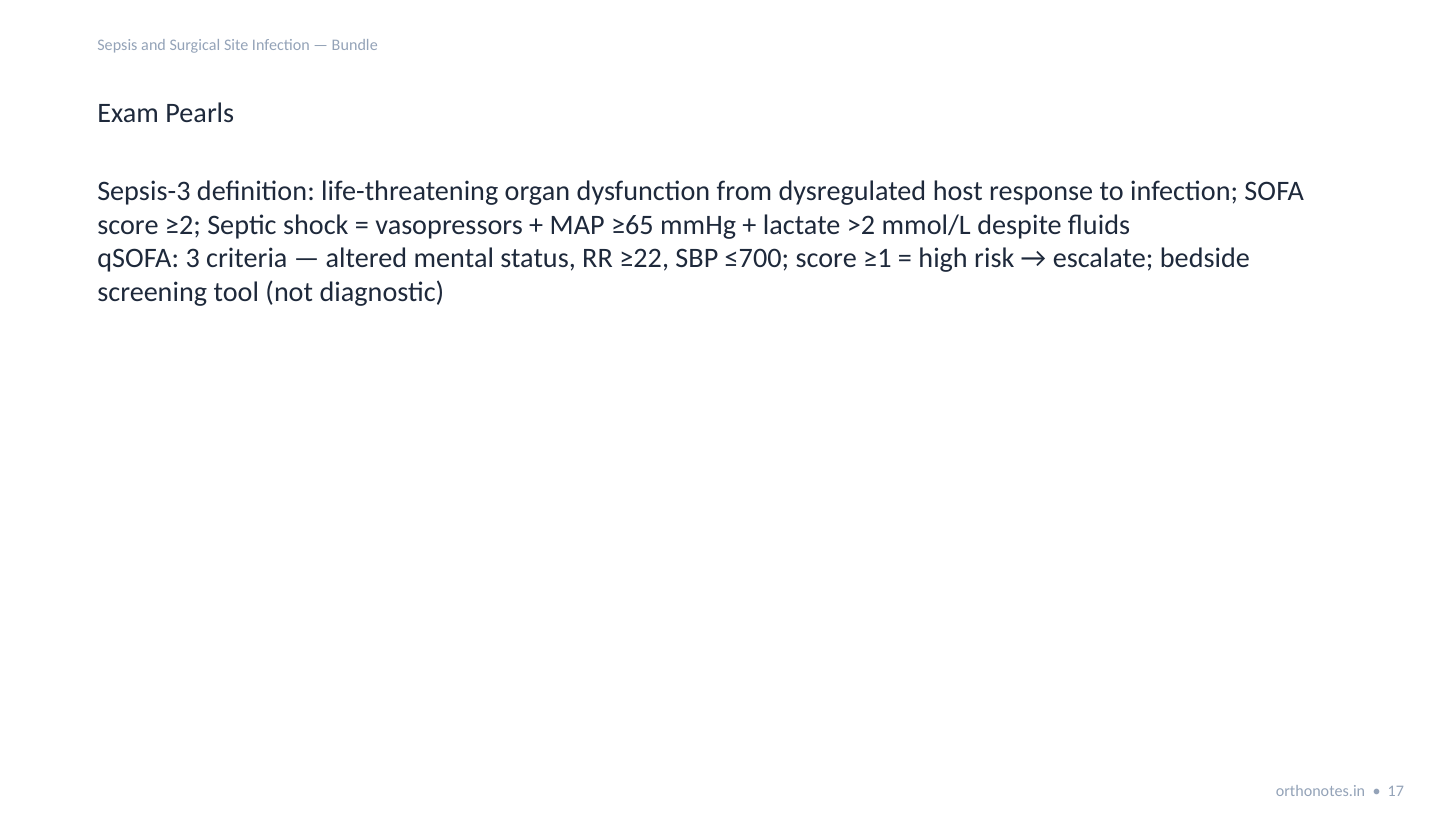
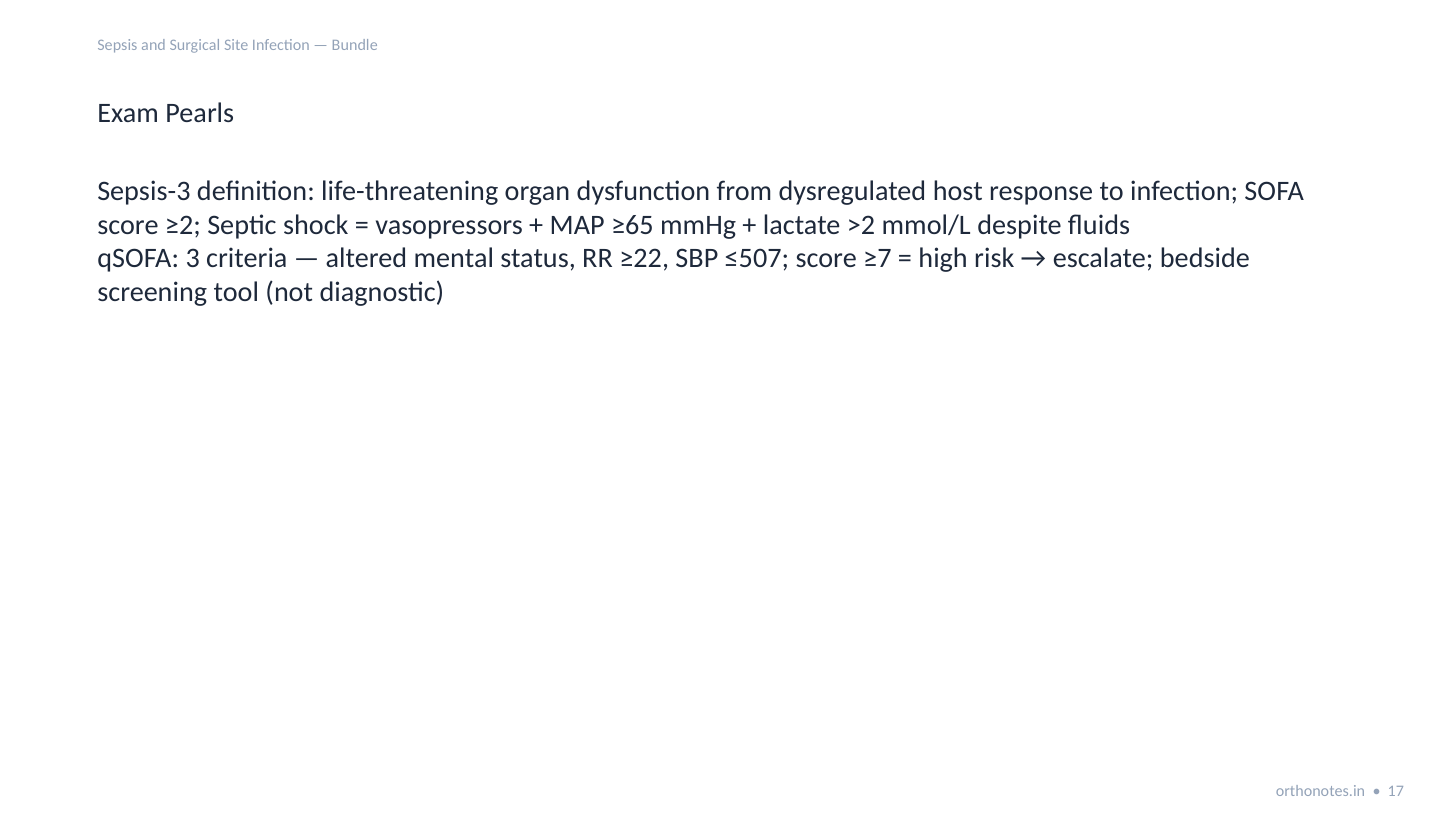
≤700: ≤700 -> ≤507 (757, 259)
≥1: ≥1 -> ≥7 (877, 259)
